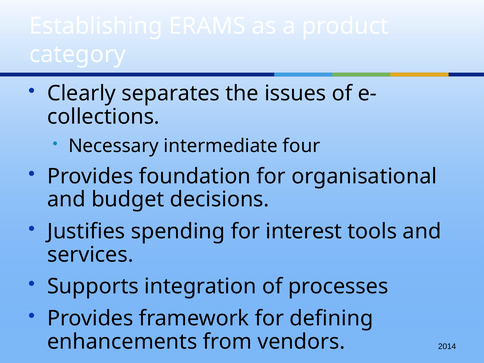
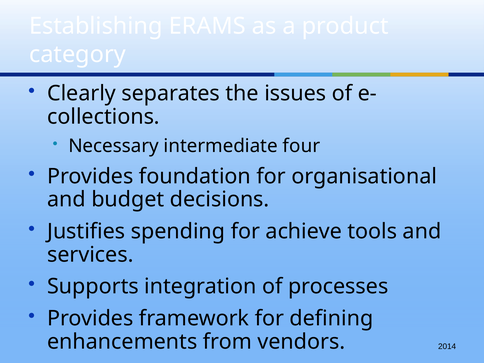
interest: interest -> achieve (304, 231)
